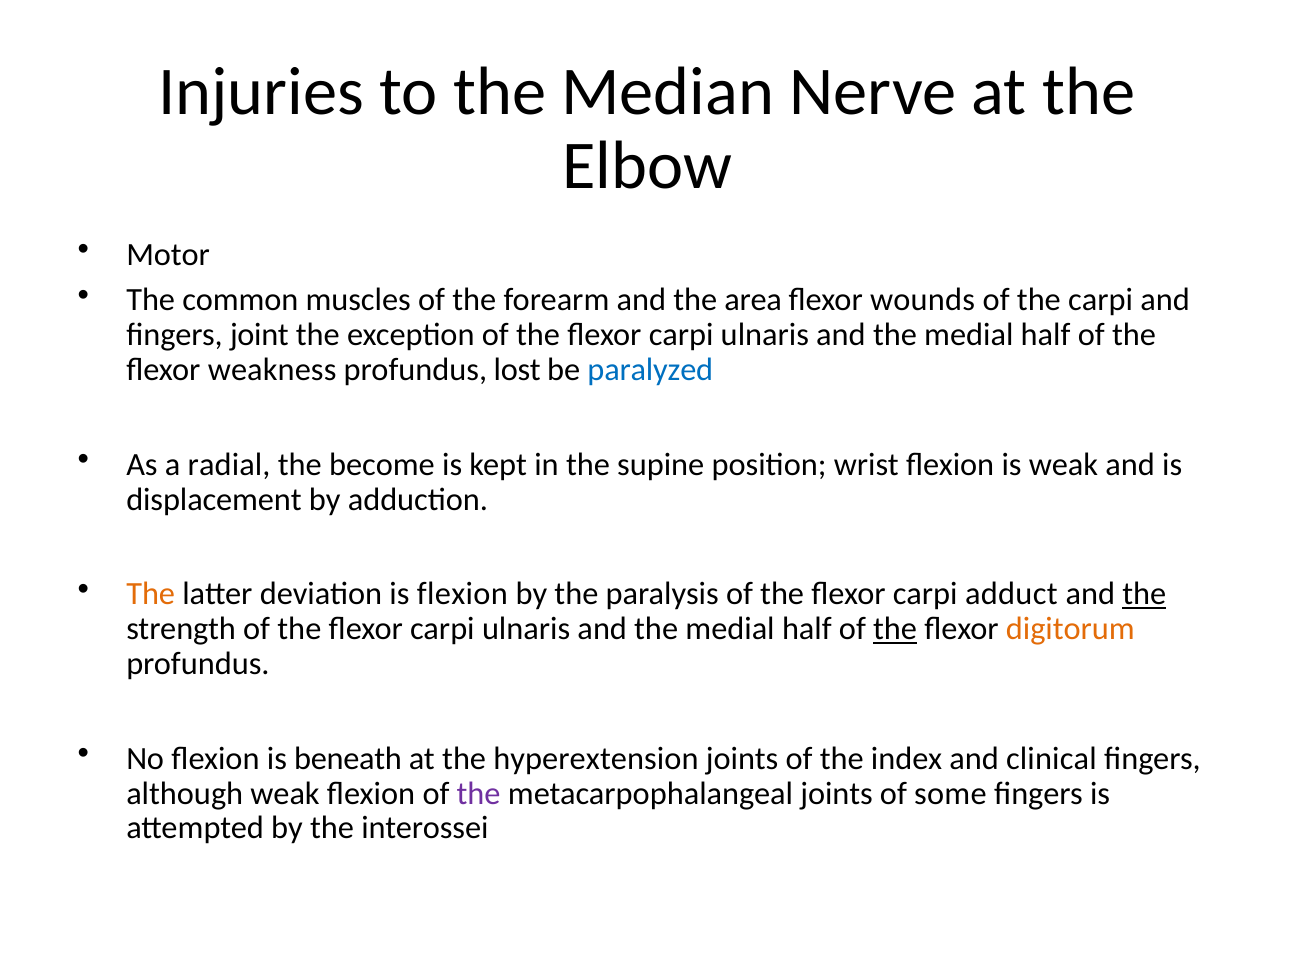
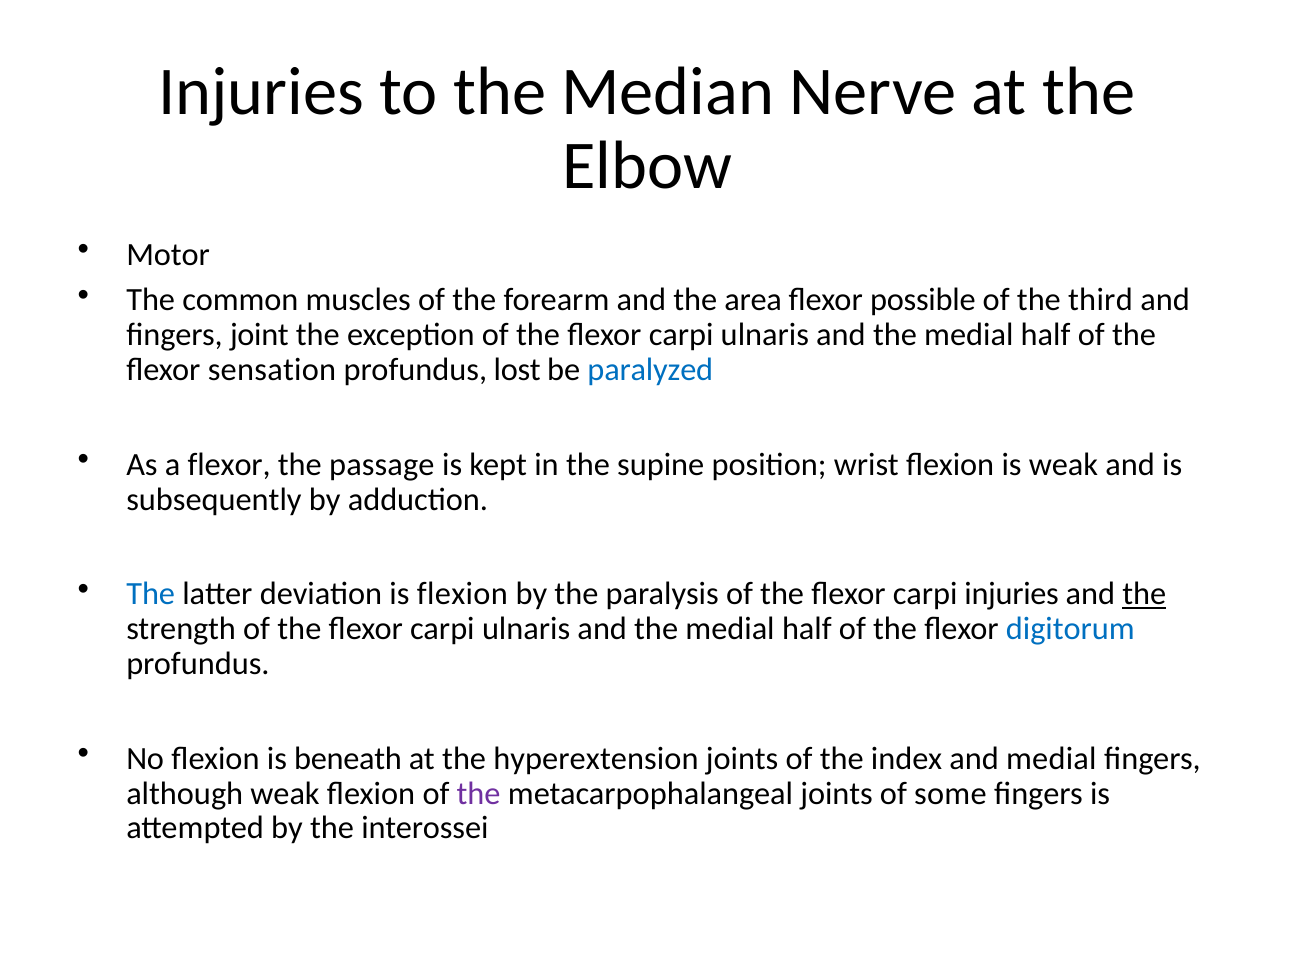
wounds: wounds -> possible (923, 300)
the carpi: carpi -> third (1100, 300)
weakness: weakness -> sensation (272, 370)
a radial: radial -> flexor (229, 465)
become: become -> passage (382, 465)
displacement: displacement -> subsequently (214, 500)
The colour: orange -> blue (151, 594)
carpi adduct: adduct -> injuries (1012, 594)
the underline: present -> none (895, 629)
digitorum colour: orange -> blue (1070, 629)
and clinical: clinical -> medial (1051, 759)
